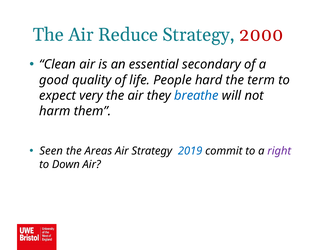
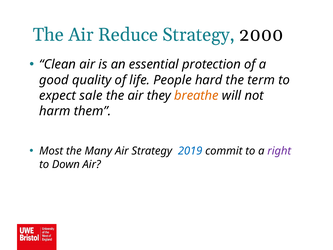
2000 colour: red -> black (261, 35)
secondary: secondary -> protection (212, 64)
very: very -> sale (91, 95)
breathe colour: blue -> orange (196, 95)
Seen: Seen -> Most (51, 151)
Areas: Areas -> Many (98, 151)
